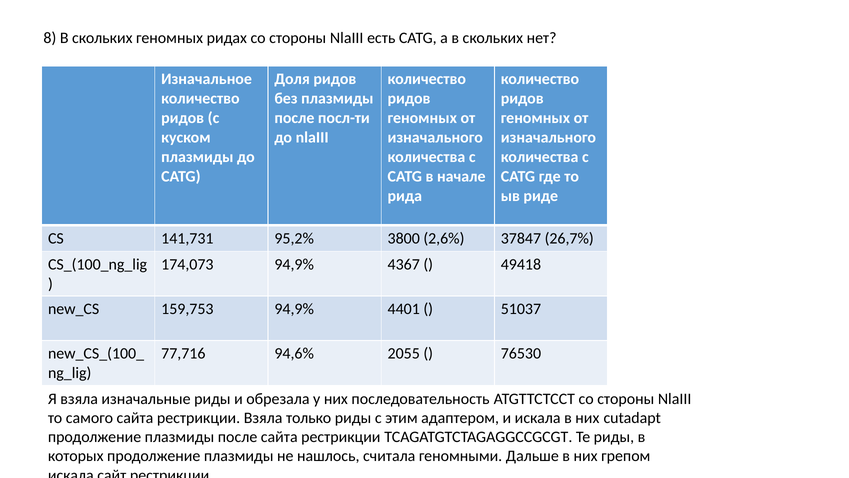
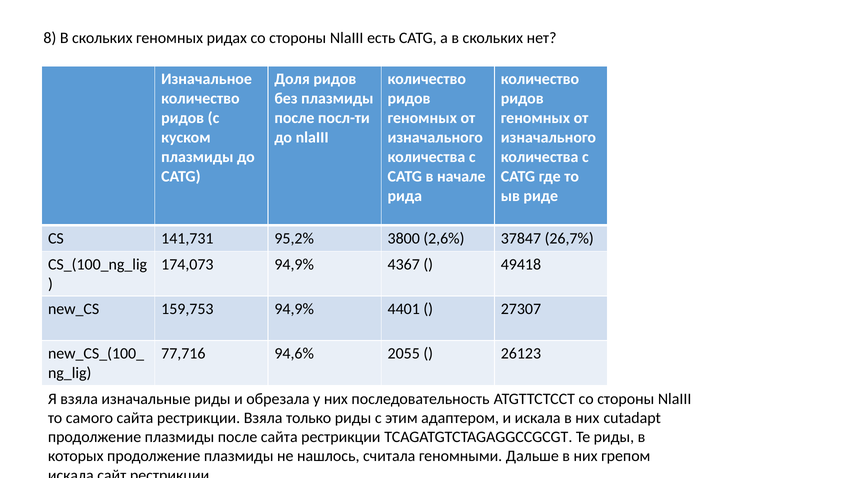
51037: 51037 -> 27307 (521, 309)
76530: 76530 -> 26123 (521, 353)
